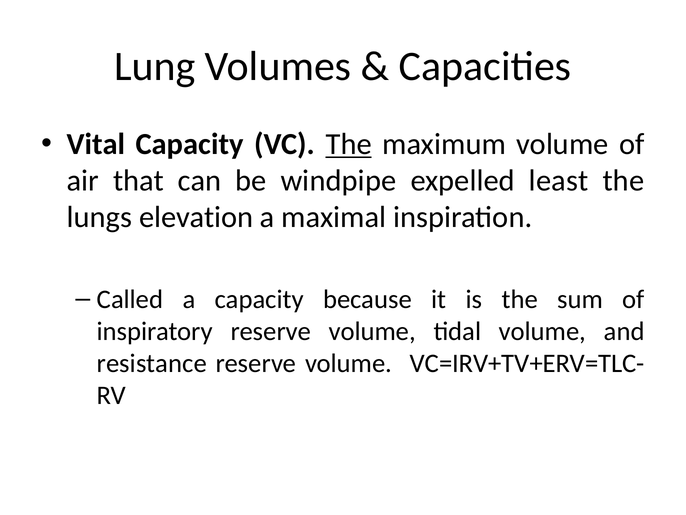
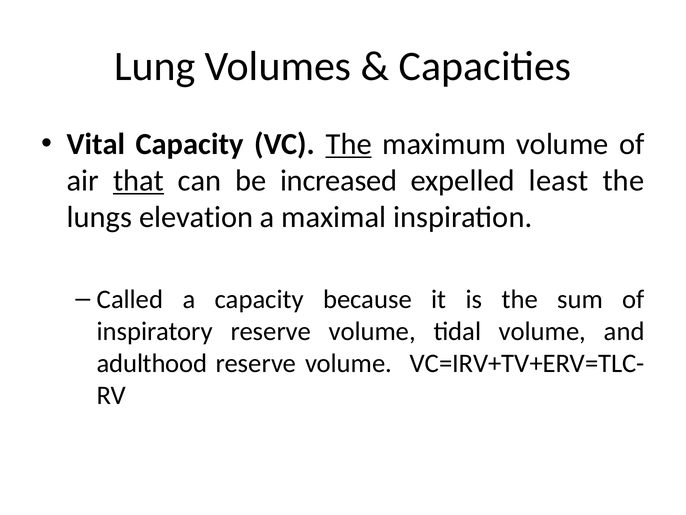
that underline: none -> present (139, 181)
windpipe: windpipe -> increased (339, 181)
resistance: resistance -> adulthood (152, 363)
